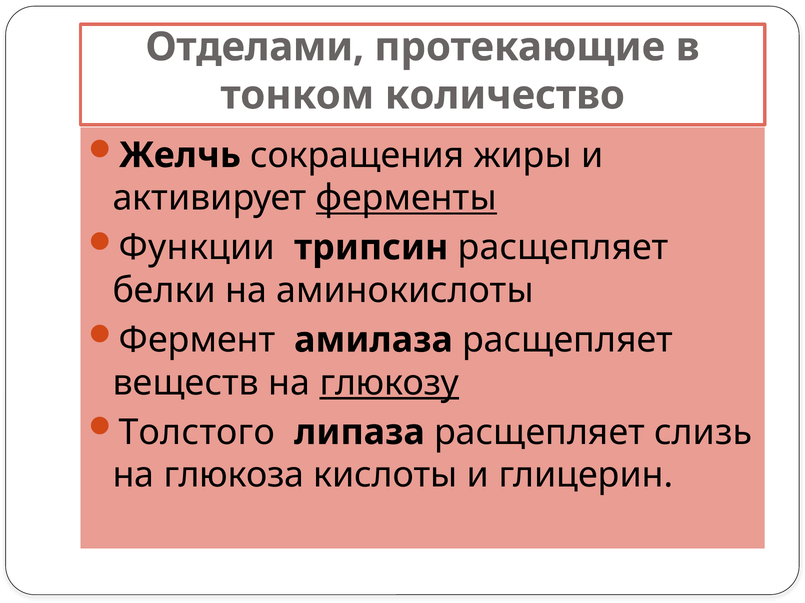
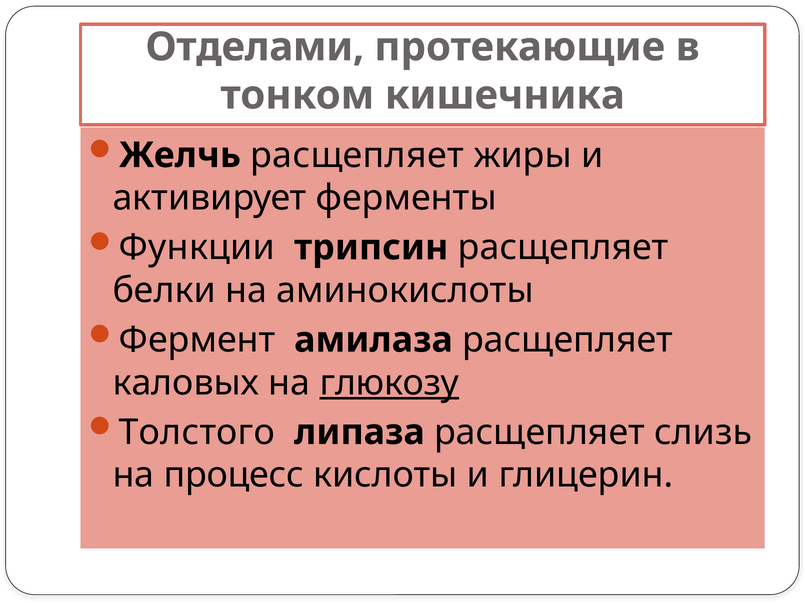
количество: количество -> кишечника (505, 95)
Желчь сокращения: сокращения -> расщепляет (357, 155)
ферменты underline: present -> none (406, 198)
веществ: веществ -> каловых (186, 383)
глюкоза: глюкоза -> процесс (234, 476)
